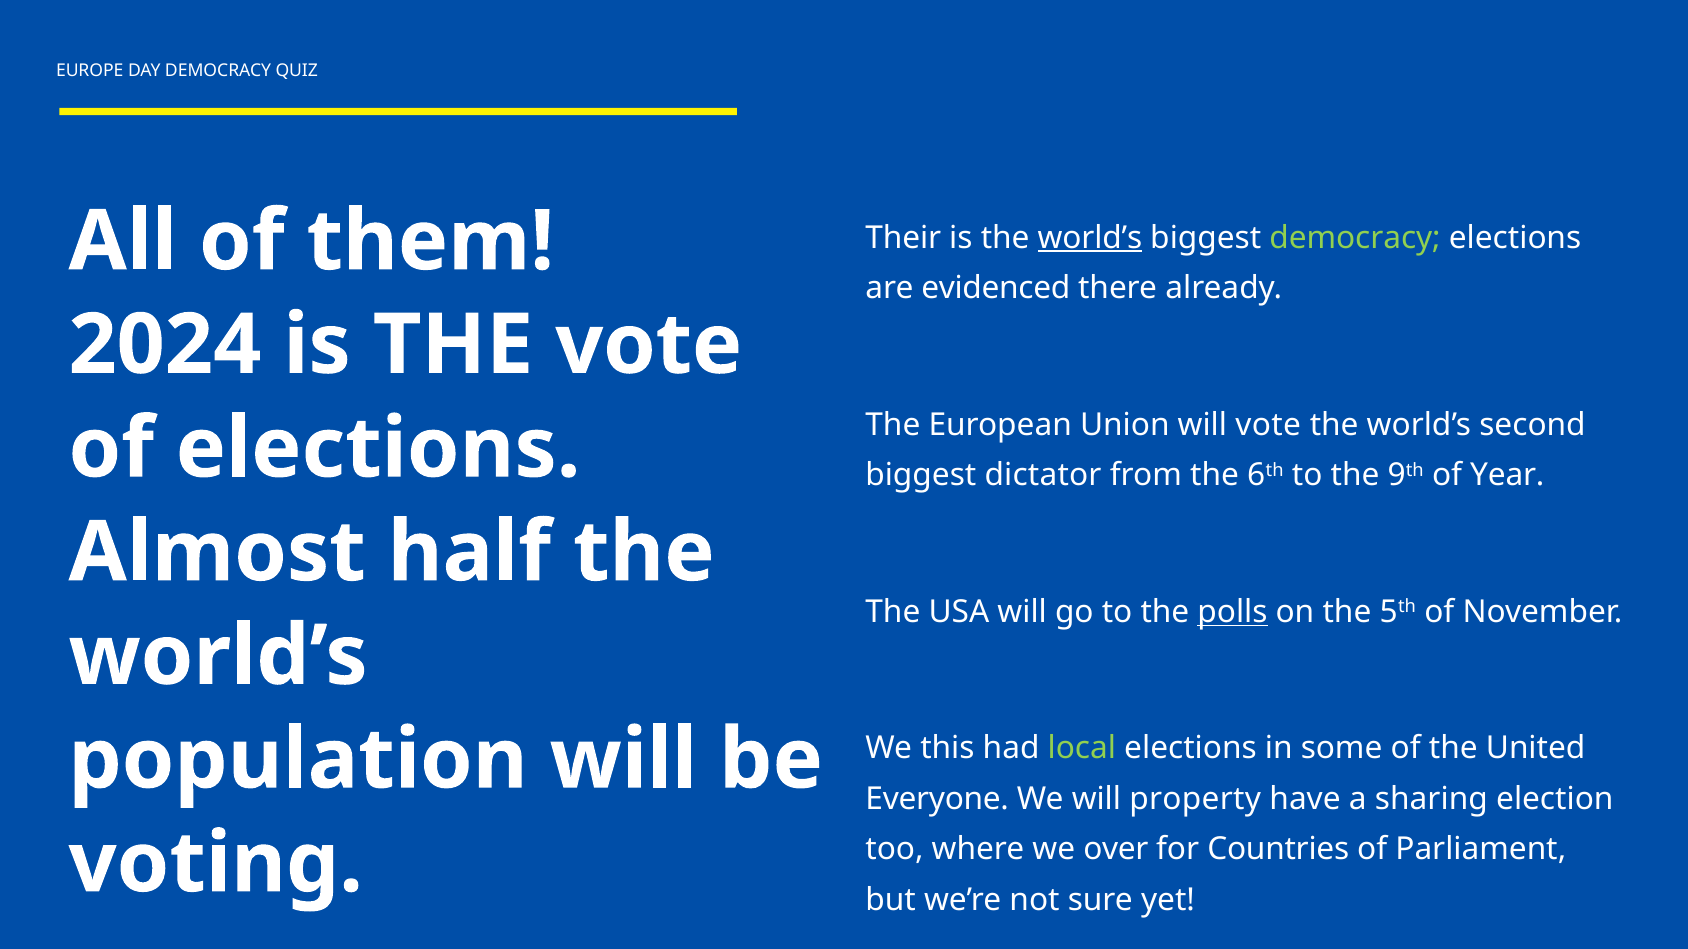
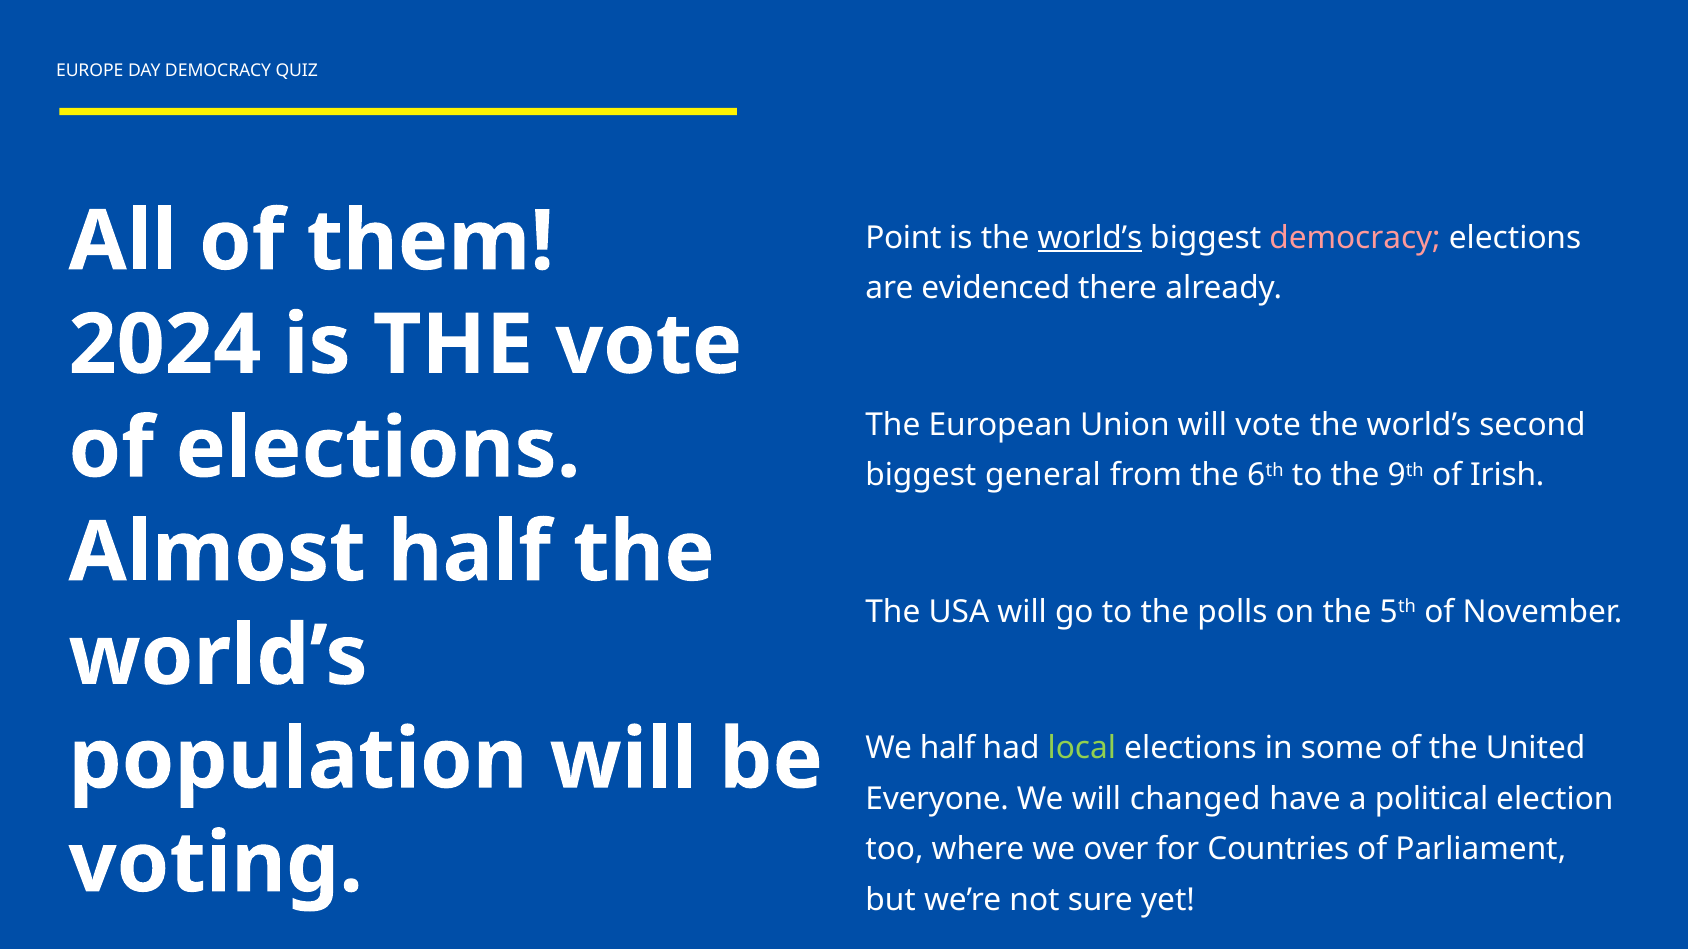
Their: Their -> Point (903, 238)
democracy colour: light green -> pink (1355, 238)
dictator: dictator -> general (1043, 476)
Year: Year -> Irish (1507, 476)
polls underline: present -> none (1232, 612)
We this: this -> half (948, 749)
property: property -> changed (1195, 799)
sharing: sharing -> political (1432, 799)
